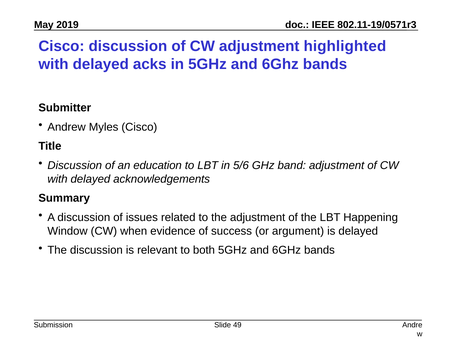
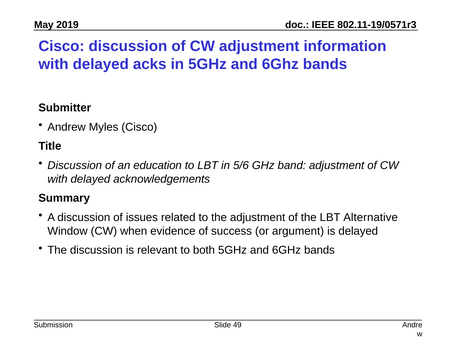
highlighted: highlighted -> information (345, 46)
Happening: Happening -> Alternative (371, 217)
